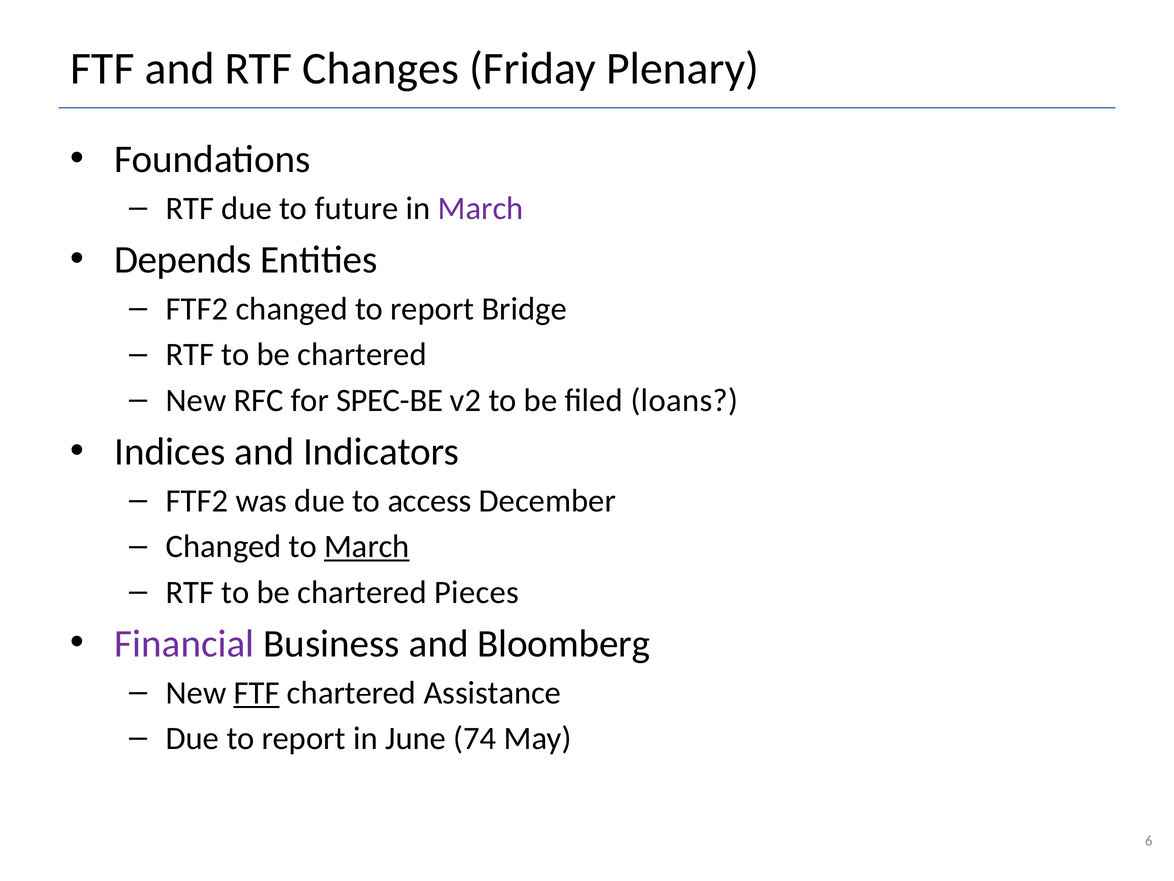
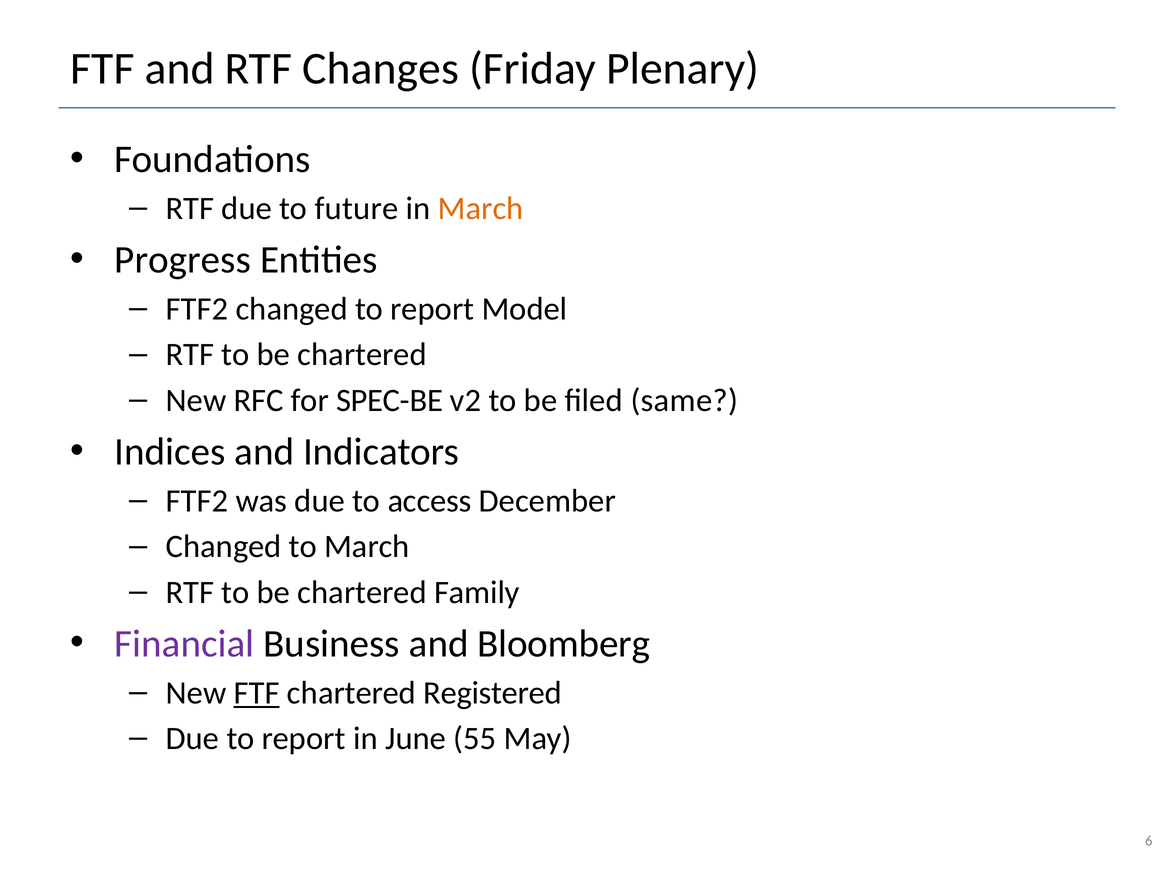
March colour: purple -> orange (481, 208)
Depends: Depends -> Progress (183, 260)
Bridge: Bridge -> Model (524, 309)
loans: loans -> same (684, 400)
March underline: present -> none (367, 546)
Pieces: Pieces -> Family (477, 592)
Assistance: Assistance -> Registered (492, 692)
74: 74 -> 55 (475, 738)
